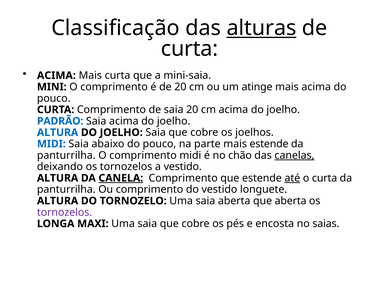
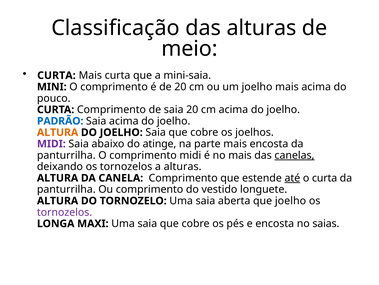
alturas underline: present -> none (261, 28)
curta: curta -> meio (189, 49)
ACIMA: ACIMA -> CURTA (56, 75)
um atinge: atinge -> joelho (257, 87)
ALTURA colour: blue -> orange (58, 132)
MIDI colour: blue -> purple (51, 143)
abaixo do pouco: pouco -> atinge (159, 143)
mais estende: estende -> encosta (269, 143)
no chão: chão -> mais (240, 155)
a vestido: vestido -> alturas (183, 166)
CANELA underline: present -> none (121, 178)
que aberta: aberta -> joelho (290, 200)
